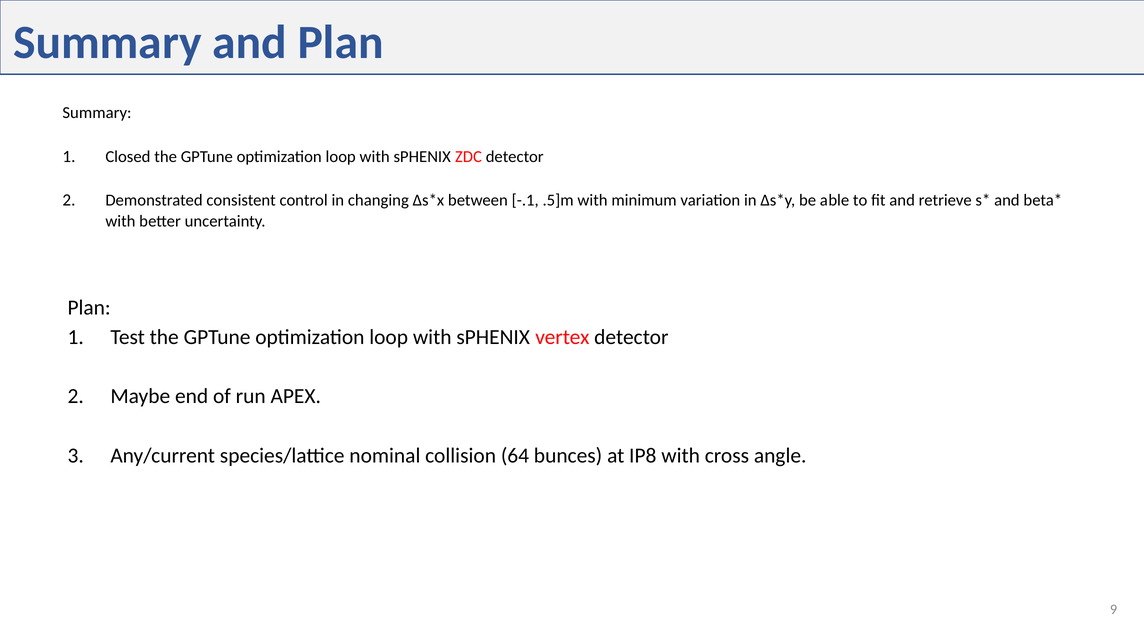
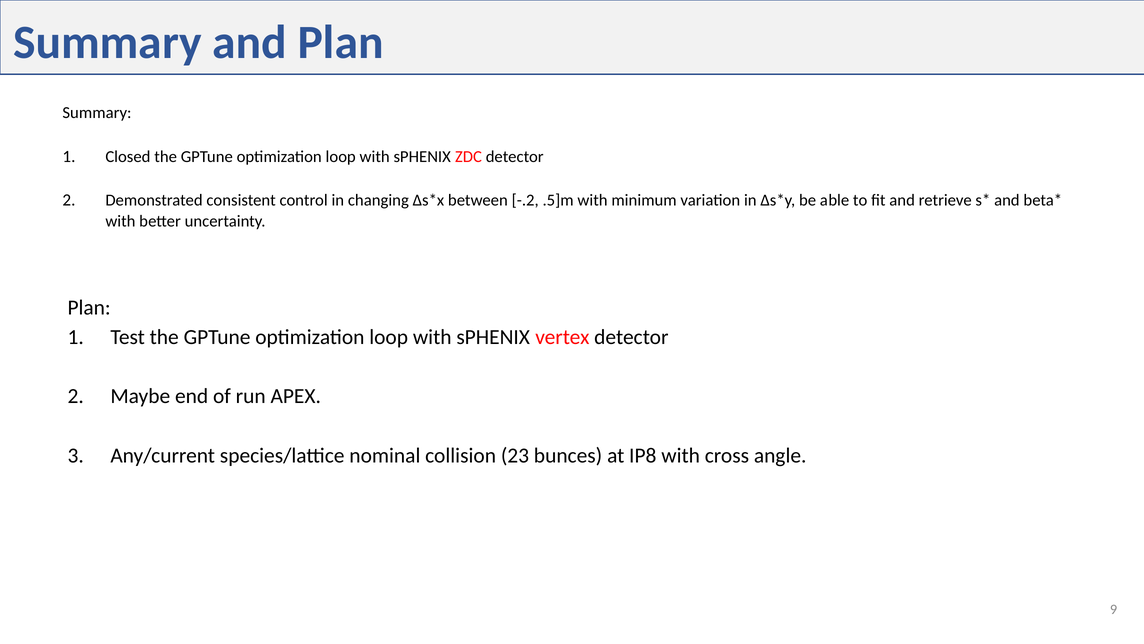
-.1: -.1 -> -.2 (525, 200)
64: 64 -> 23 (515, 455)
